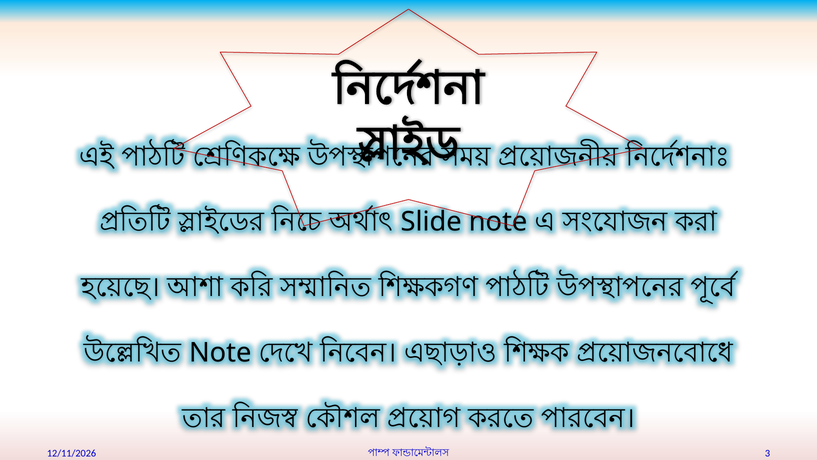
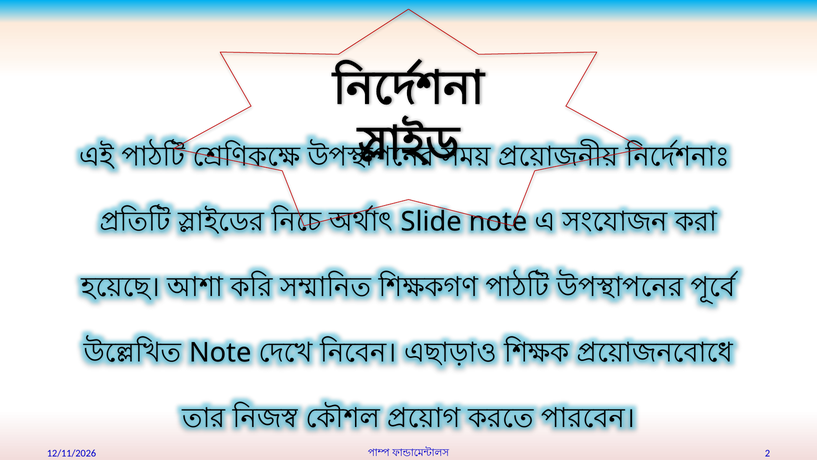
3: 3 -> 2 (767, 453)
